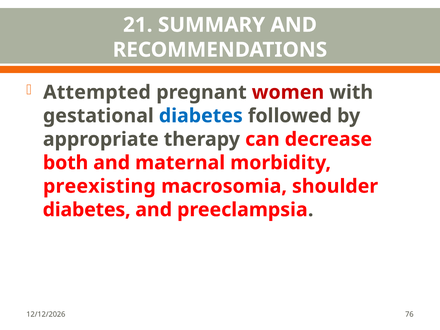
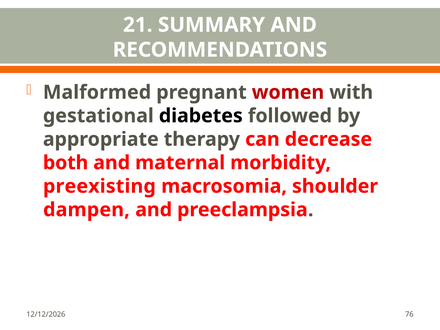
Attempted: Attempted -> Malformed (97, 92)
diabetes colour: blue -> black (201, 116)
diabetes: diabetes -> dampen (86, 210)
